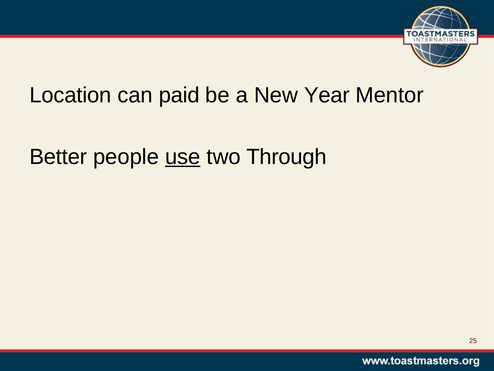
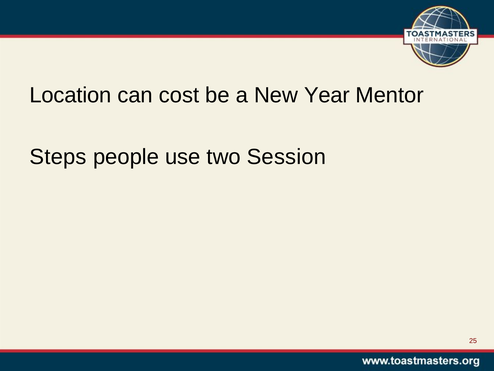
paid: paid -> cost (179, 95)
Better: Better -> Steps (58, 157)
use underline: present -> none (183, 157)
Through: Through -> Session (286, 157)
